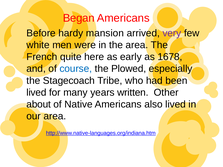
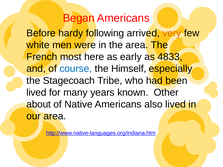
mansion: mansion -> following (105, 33)
very colour: purple -> orange (172, 33)
quite: quite -> most (71, 57)
1678: 1678 -> 4833 (170, 57)
Plowed: Plowed -> Himself (129, 69)
written: written -> known (133, 93)
